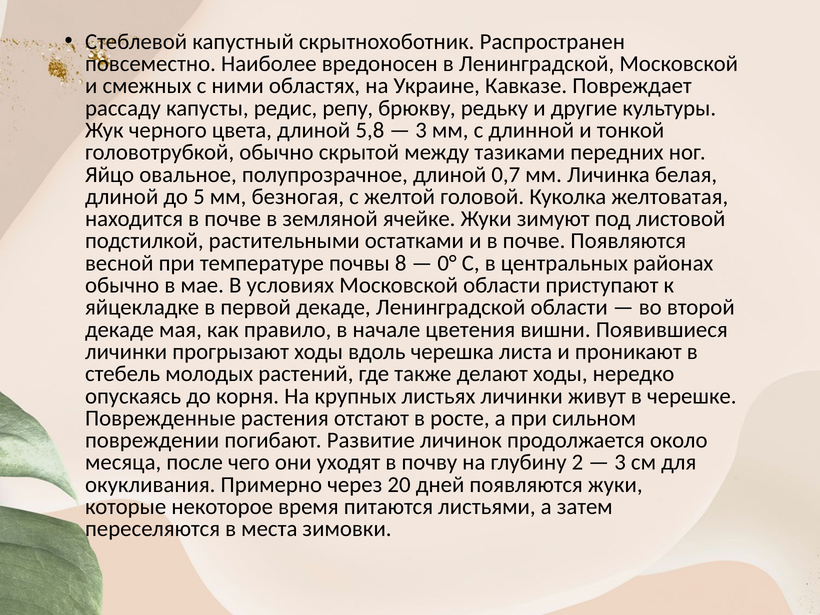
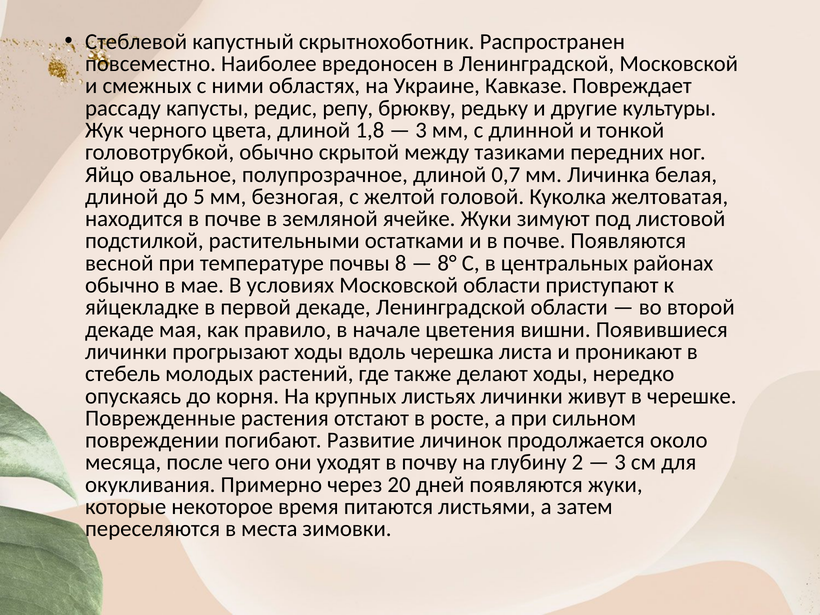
5,8: 5,8 -> 1,8 (370, 130)
0°: 0° -> 8° (447, 263)
